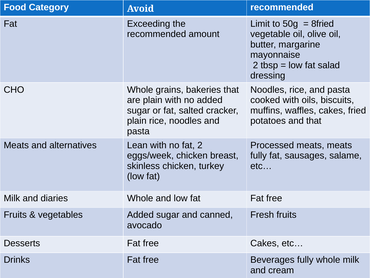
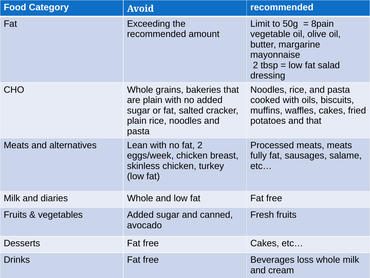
8fried: 8fried -> 8pain (322, 24)
Beverages fully: fully -> loss (305, 259)
